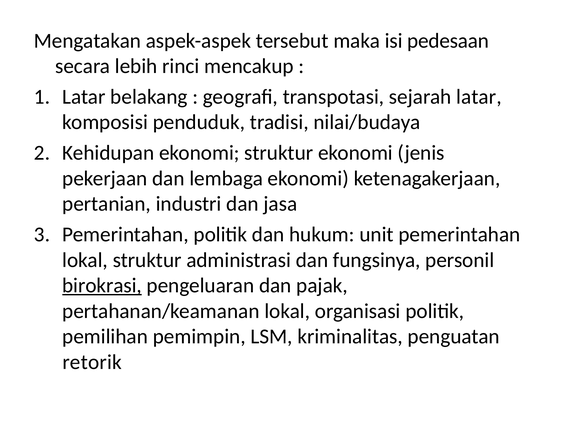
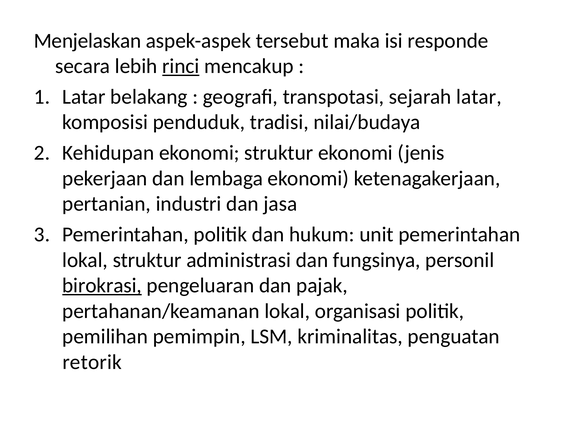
Mengatakan: Mengatakan -> Menjelaskan (88, 41)
pedesaan: pedesaan -> responde (448, 41)
rinci underline: none -> present (181, 66)
